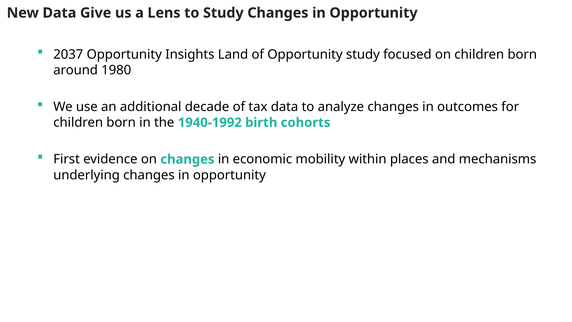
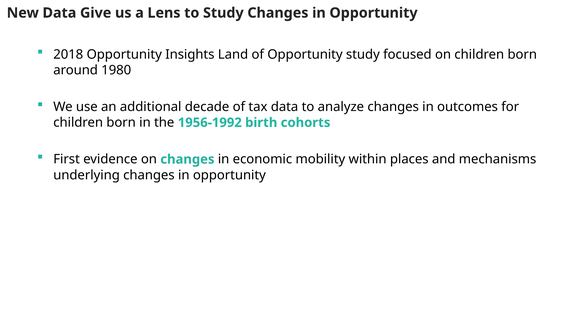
2037: 2037 -> 2018 (68, 54)
1940-1992: 1940-1992 -> 1956-1992 (210, 122)
